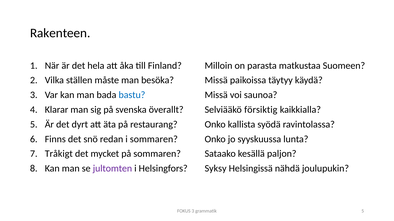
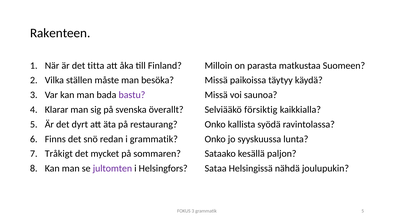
hela: hela -> titta (96, 66)
bastu colour: blue -> purple (132, 95)
i sommaren: sommaren -> grammatik (154, 139)
Syksy: Syksy -> Sataa (216, 169)
